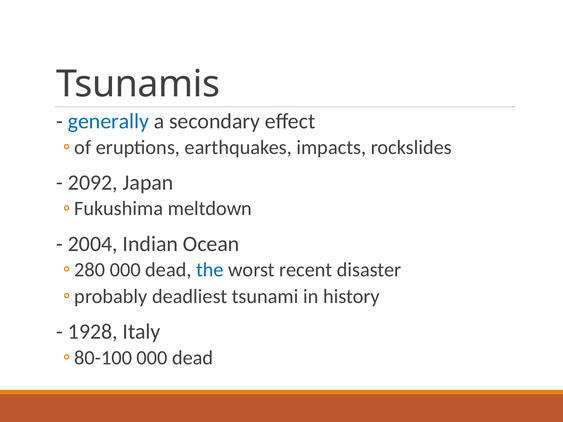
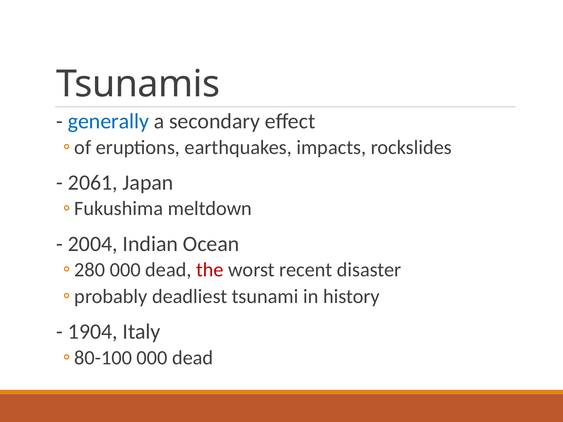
2092: 2092 -> 2061 (93, 183)
the colour: blue -> red (210, 270)
1928: 1928 -> 1904 (93, 332)
